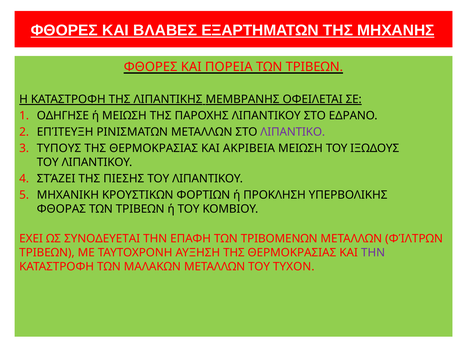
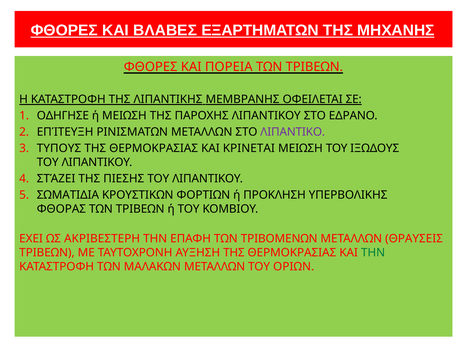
ΑΚΡΙΒΕΙΑ: ΑΚΡΙΒΕΙΑ -> ΚΡΙΝΕΤΑΙ (249, 148)
ΜΗΧΑΝΙΚΗ: ΜΗΧΑΝΙΚΗ -> ΣΩΜΑΤΙΔΙΑ (68, 195)
ΣΥΝΟΔΕΥΕΤΑΙ: ΣΥΝΟΔΕΥΕΤΑΙ -> ΑΚΡΙΒΕΣΤΕΡΗ (102, 239)
ΦΊΛΤΡΩΝ: ΦΊΛΤΡΩΝ -> ΘΡΑΥΣΕΙΣ (414, 239)
ΤΗΝ colour: purple -> green (373, 253)
ΤΥΧΟΝ: ΤΥΧΟΝ -> ΟΡΙΩΝ (294, 267)
